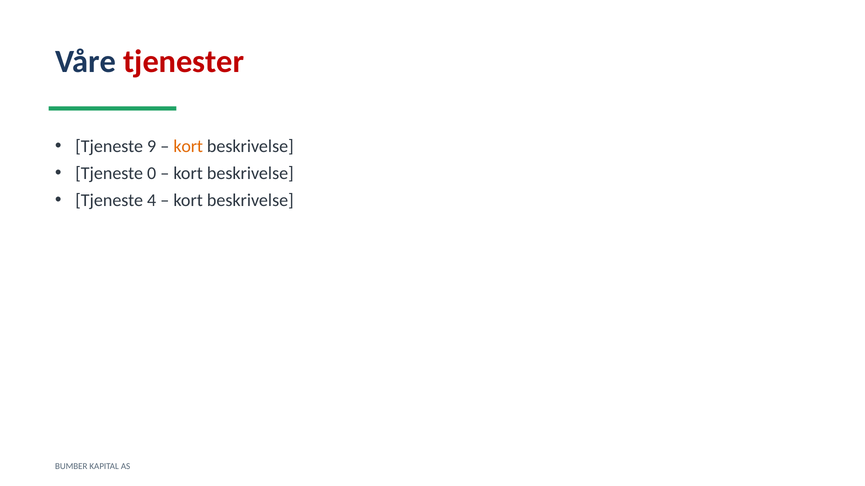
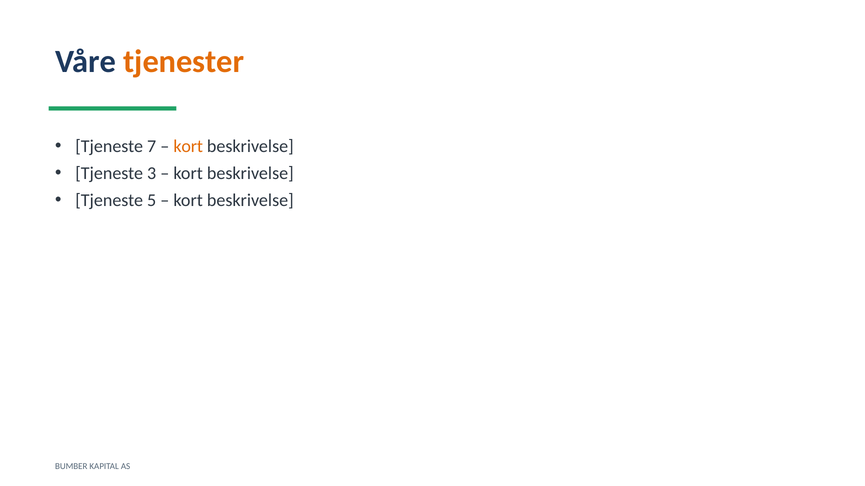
tjenester colour: red -> orange (184, 62)
9: 9 -> 7 (152, 147)
0: 0 -> 3 (152, 174)
4: 4 -> 5 (152, 201)
